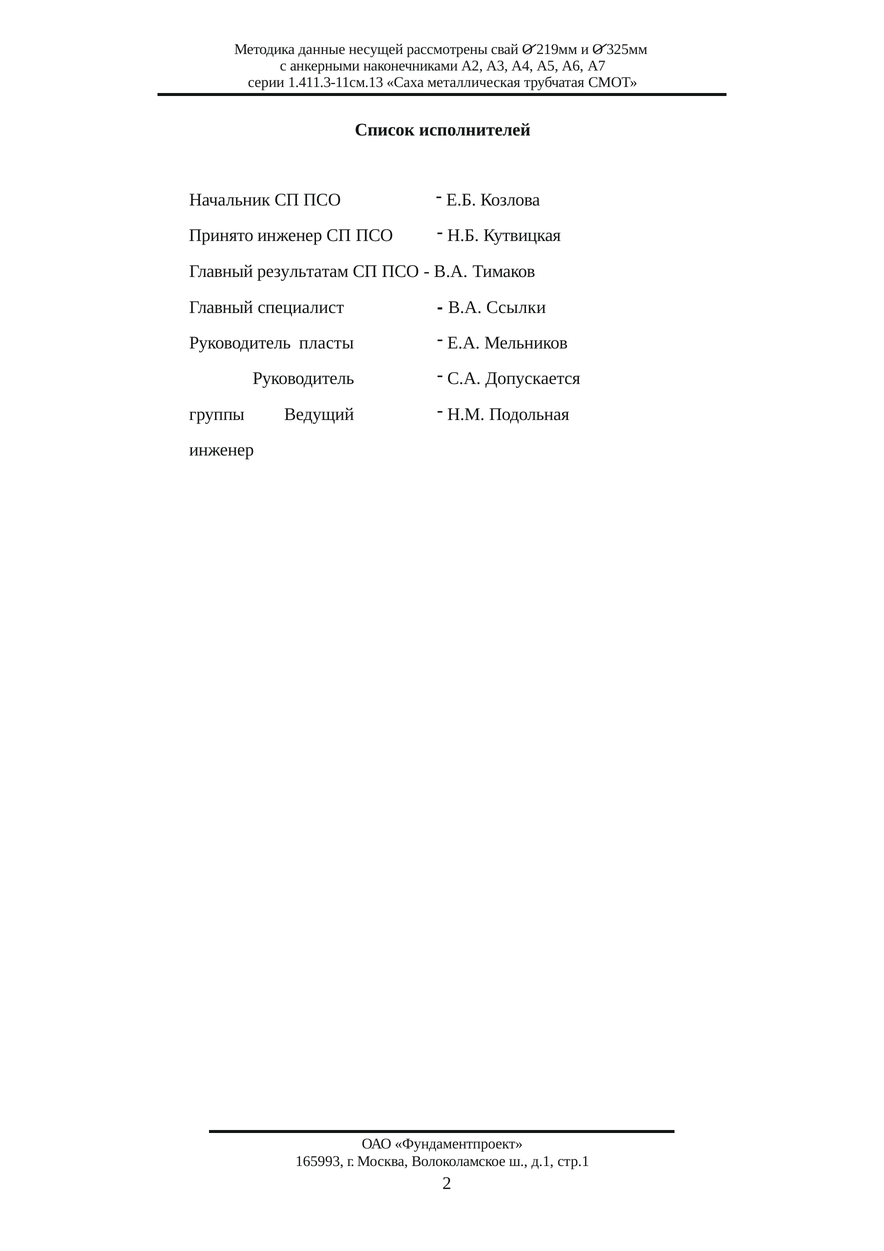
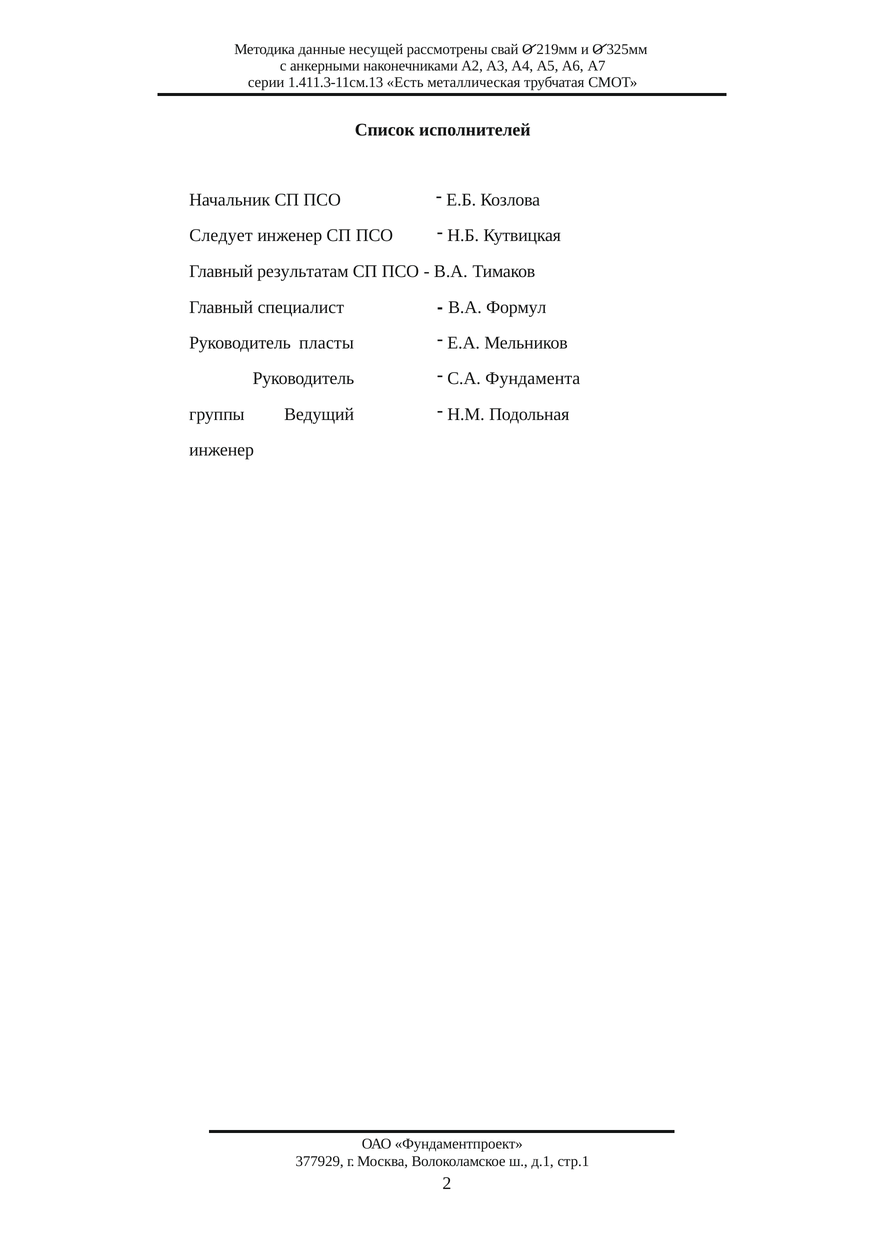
Саха: Саха -> Есть (405, 82)
Принято: Принято -> Следует (221, 236)
Ссылки: Ссылки -> Формул (516, 307)
Допускается: Допускается -> Фундамента (533, 379)
165993: 165993 -> 377929 (320, 1161)
